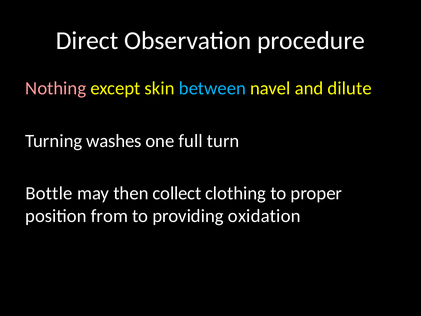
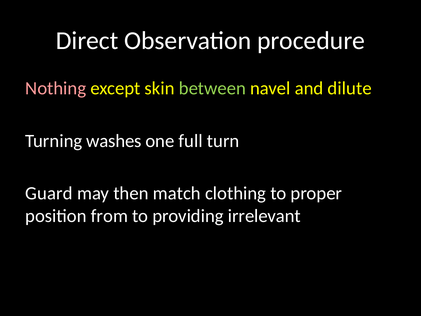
between colour: light blue -> light green (212, 88)
Bottle: Bottle -> Guard (49, 193)
collect: collect -> match (177, 193)
oxidation: oxidation -> irrelevant (264, 216)
